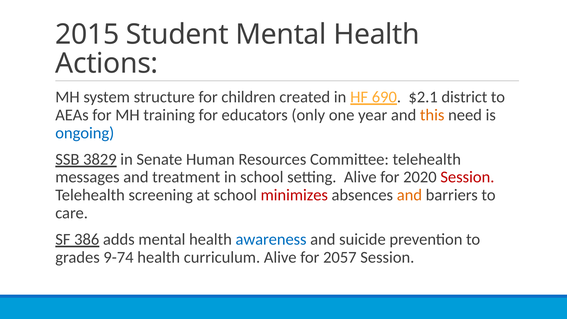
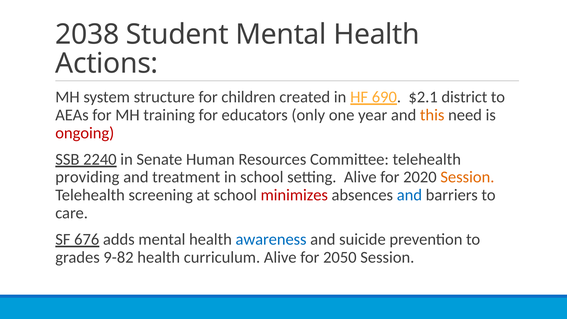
2015: 2015 -> 2038 (87, 35)
ongoing colour: blue -> red (85, 133)
3829: 3829 -> 2240 (100, 159)
messages: messages -> providing (87, 177)
Session colour: red -> orange (467, 177)
and colour: orange -> blue (409, 195)
386: 386 -> 676 (87, 239)
9-74: 9-74 -> 9-82 (118, 257)
2057: 2057 -> 2050 (340, 257)
